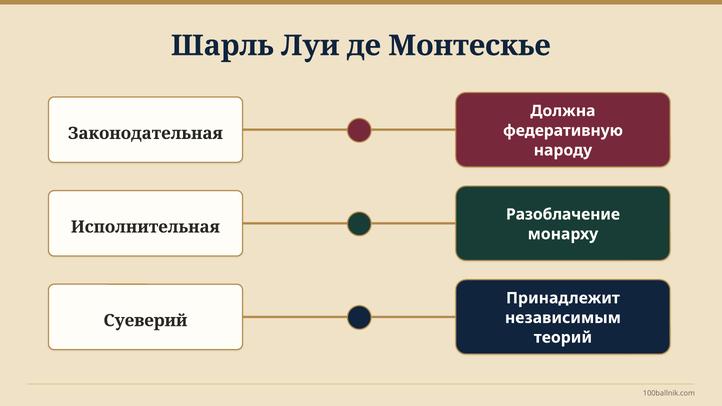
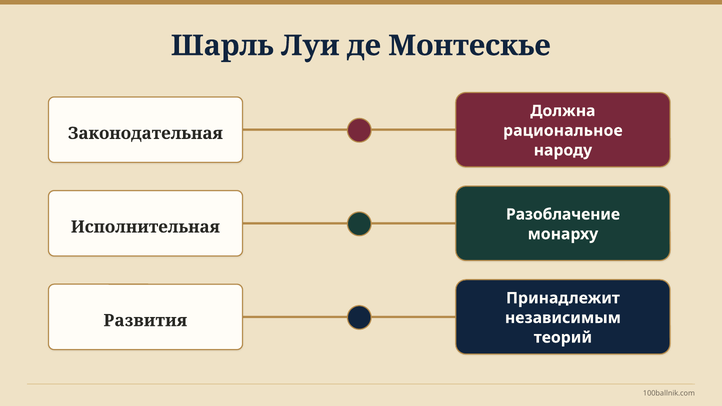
федеративную: федеративную -> рациональное (563, 131)
Суеверий: Суеверий -> Развития (145, 321)
